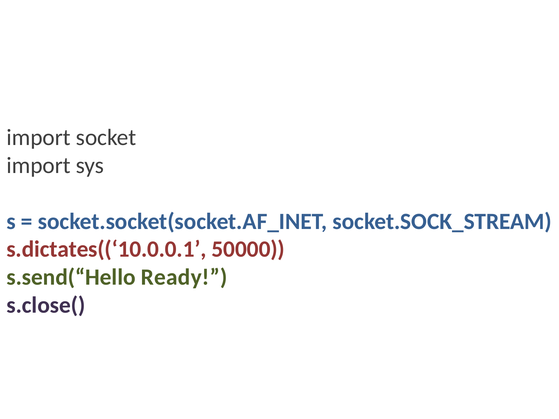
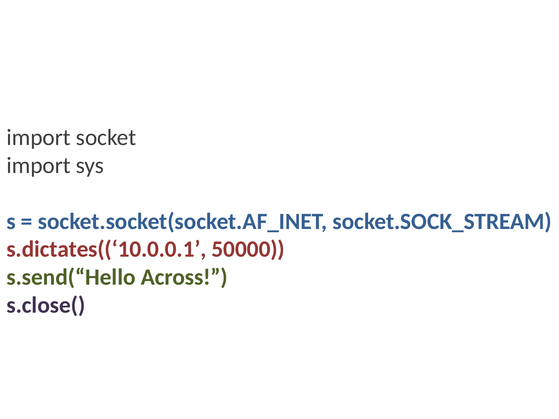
Ready: Ready -> Across (184, 277)
